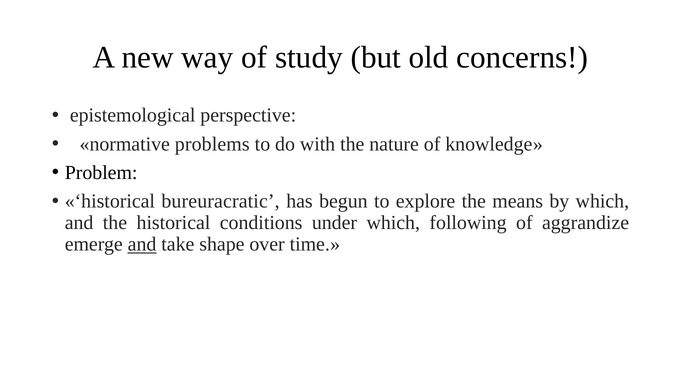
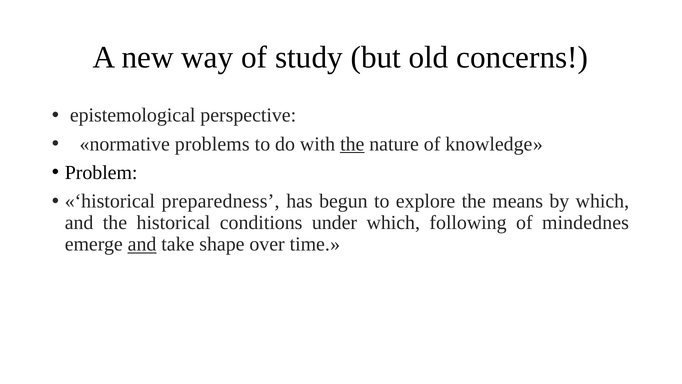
the underline: none -> present (352, 144)
bureuracratic: bureuracratic -> preparedness (221, 201)
aggrandize: aggrandize -> mindednes (585, 223)
